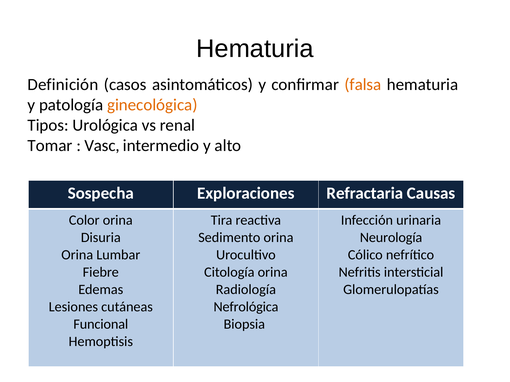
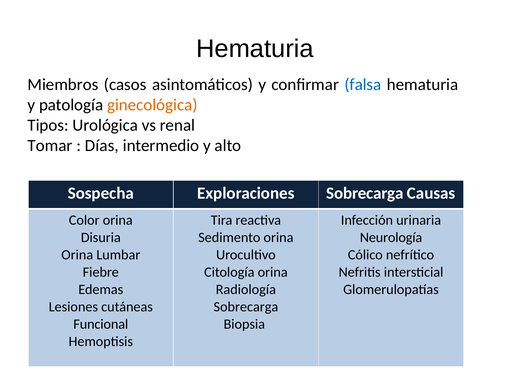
Definición: Definición -> Miembros (63, 85)
falsa colour: orange -> blue (363, 85)
Vasc: Vasc -> Días (102, 146)
Exploraciones Refractaria: Refractaria -> Sobrecarga (365, 194)
Nefrológica: Nefrológica -> Sobrecarga (246, 307)
